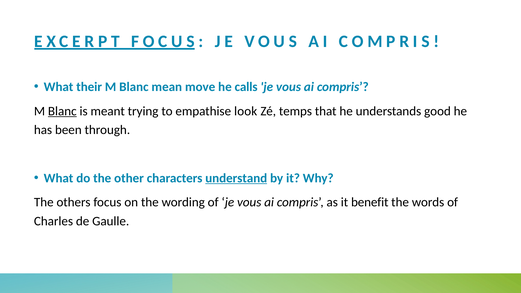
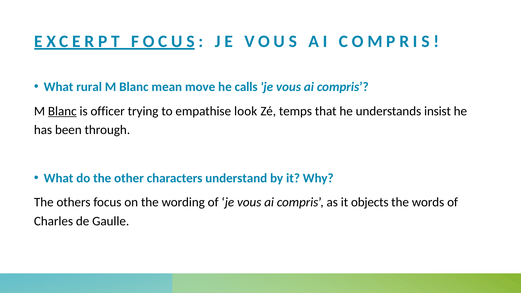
their: their -> rural (89, 87)
meant: meant -> officer (108, 111)
good: good -> insist (438, 111)
understand underline: present -> none (236, 178)
benefit: benefit -> objects (370, 202)
